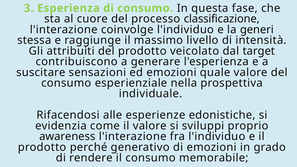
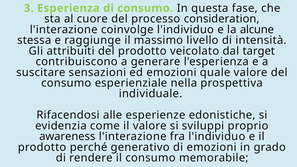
classificazione: classificazione -> consideration (222, 19)
generi: generi -> alcune (257, 30)
